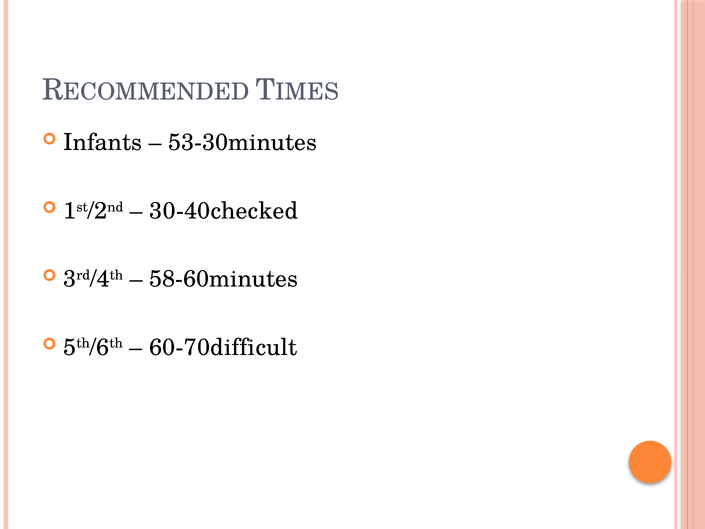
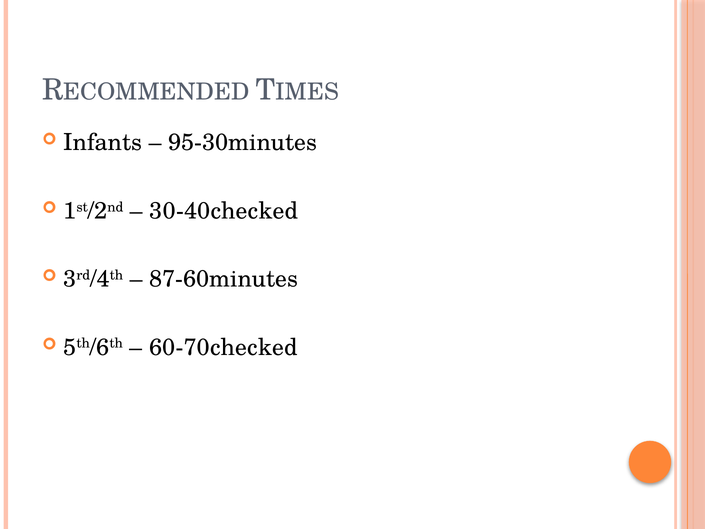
53-30minutes: 53-30minutes -> 95-30minutes (243, 143)
58-60minutes: 58-60minutes -> 87-60minutes (224, 279)
60-70difficult: 60-70difficult -> 60-70checked (223, 347)
